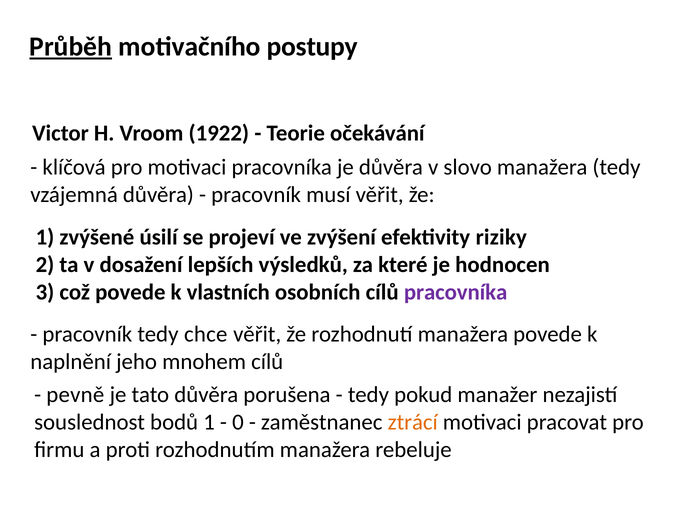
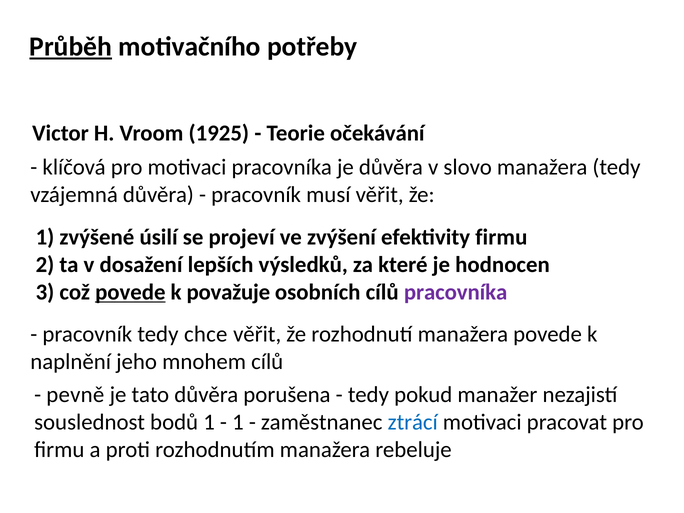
postupy: postupy -> potřeby (312, 47)
1922: 1922 -> 1925 (219, 133)
efektivity riziky: riziky -> firmu (501, 237)
povede underline: none -> present (130, 292)
vlastních: vlastních -> považuje (228, 292)
0: 0 -> 1 (238, 422)
ztrácí colour: orange -> blue (413, 422)
